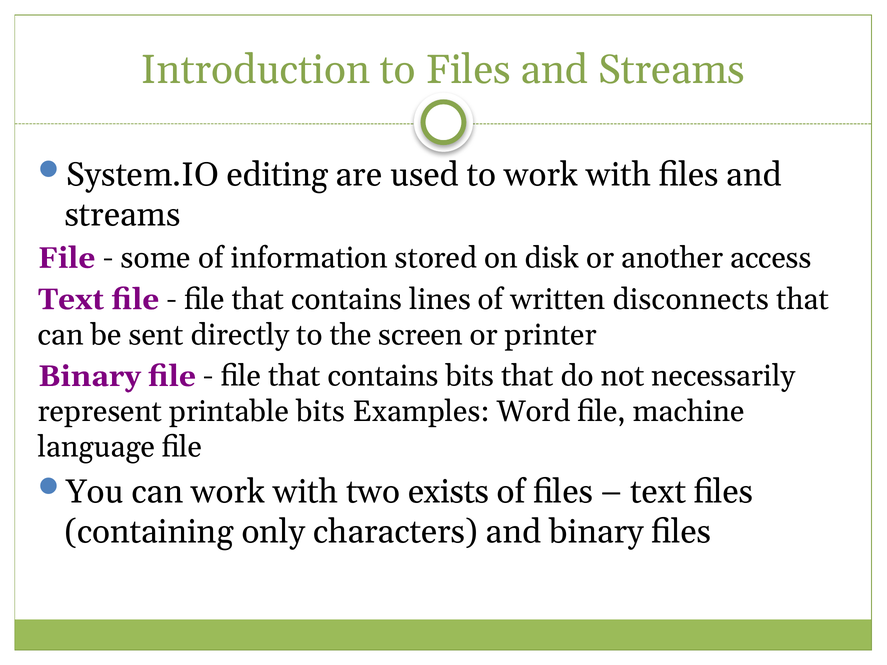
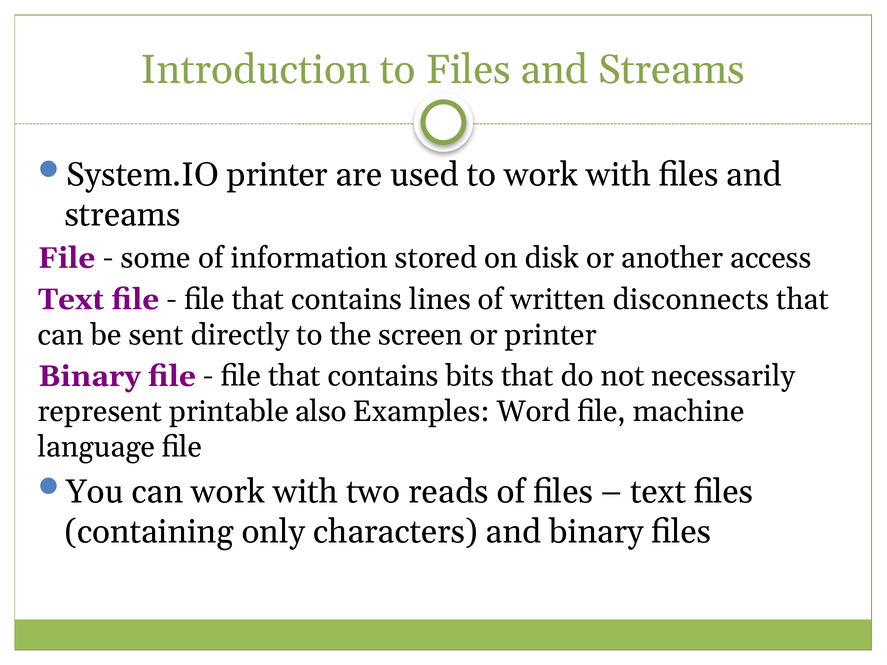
System.IO editing: editing -> printer (277, 175)
printable bits: bits -> also (321, 412)
exists: exists -> reads (448, 492)
